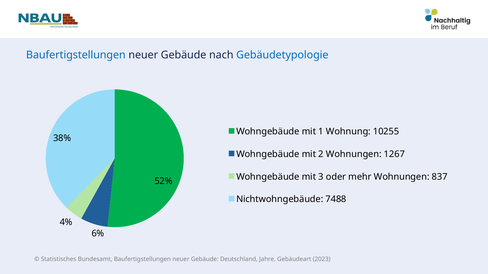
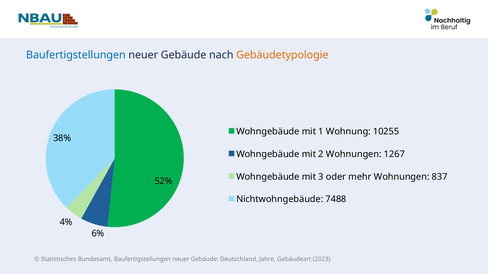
Gebäudetypologie colour: blue -> orange (282, 55)
